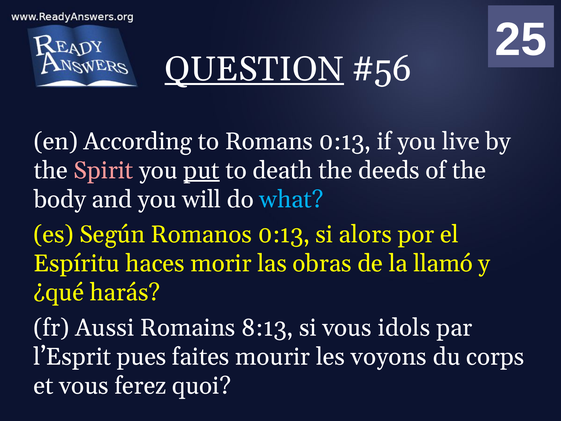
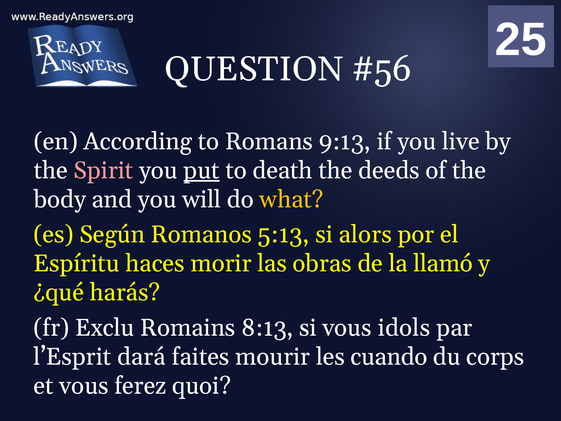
QUESTION underline: present -> none (254, 69)
Romans 0:13: 0:13 -> 9:13 (345, 141)
what colour: light blue -> yellow (292, 199)
Romanos 0:13: 0:13 -> 5:13 (284, 234)
Aussi: Aussi -> Exclu (105, 327)
pues: pues -> dará (141, 356)
voyons: voyons -> cuando (389, 356)
